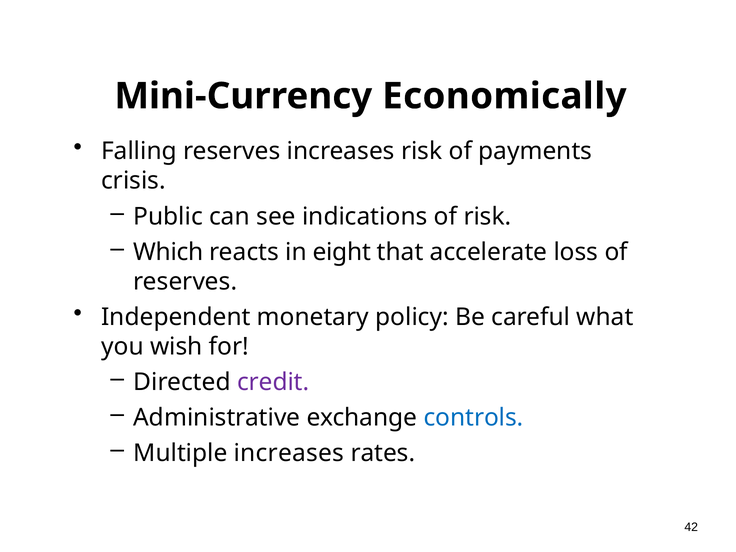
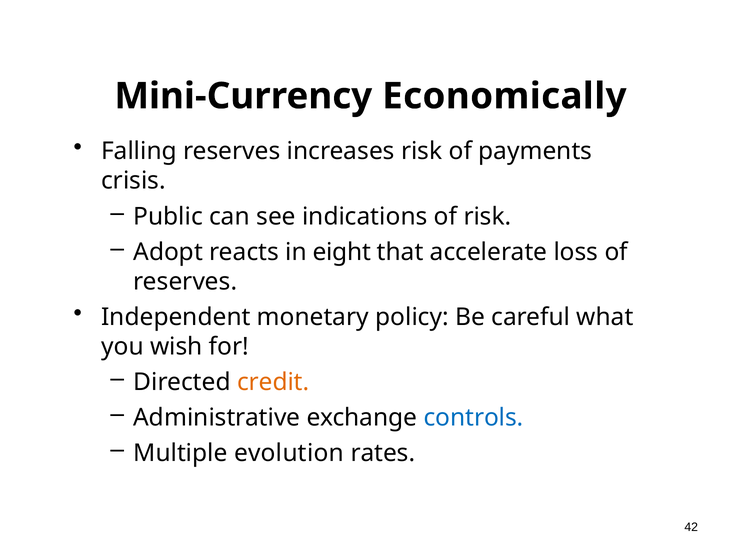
Which: Which -> Adopt (168, 252)
credit colour: purple -> orange (273, 382)
Multiple increases: increases -> evolution (289, 453)
